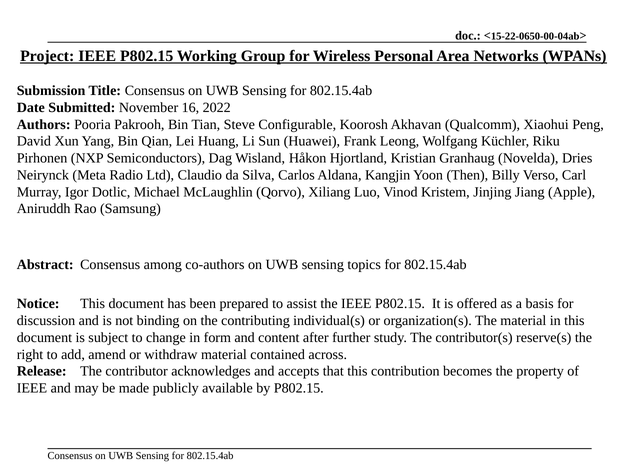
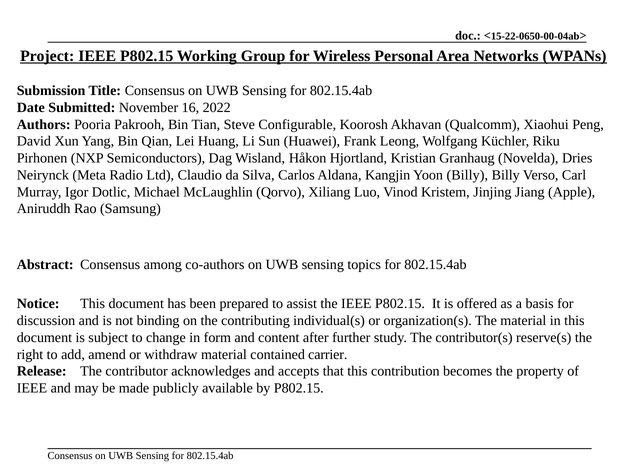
Yoon Then: Then -> Billy (467, 175)
across: across -> carrier (328, 355)
